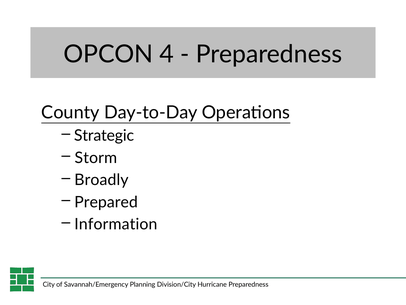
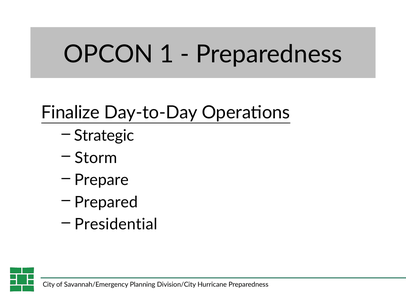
4: 4 -> 1 (167, 54)
County: County -> Finalize (71, 112)
Broadly: Broadly -> Prepare (101, 180)
Information: Information -> Presidential (116, 224)
